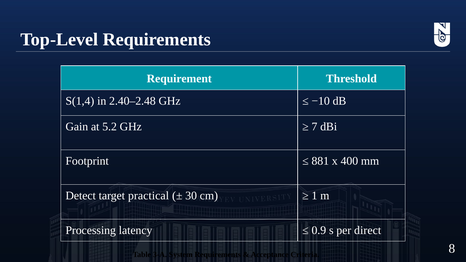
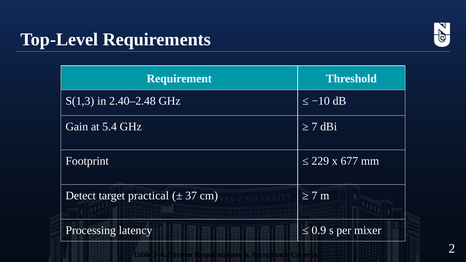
S(1,4: S(1,4 -> S(1,3 (80, 101)
5.2: 5.2 -> 5.4 (110, 127)
881: 881 -> 229 (320, 161)
400: 400 -> 677 (349, 161)
30: 30 -> 37 (191, 196)
1: 1 -> 7 (314, 196)
direct: direct -> mixer (368, 230)
8: 8 -> 2 (452, 249)
